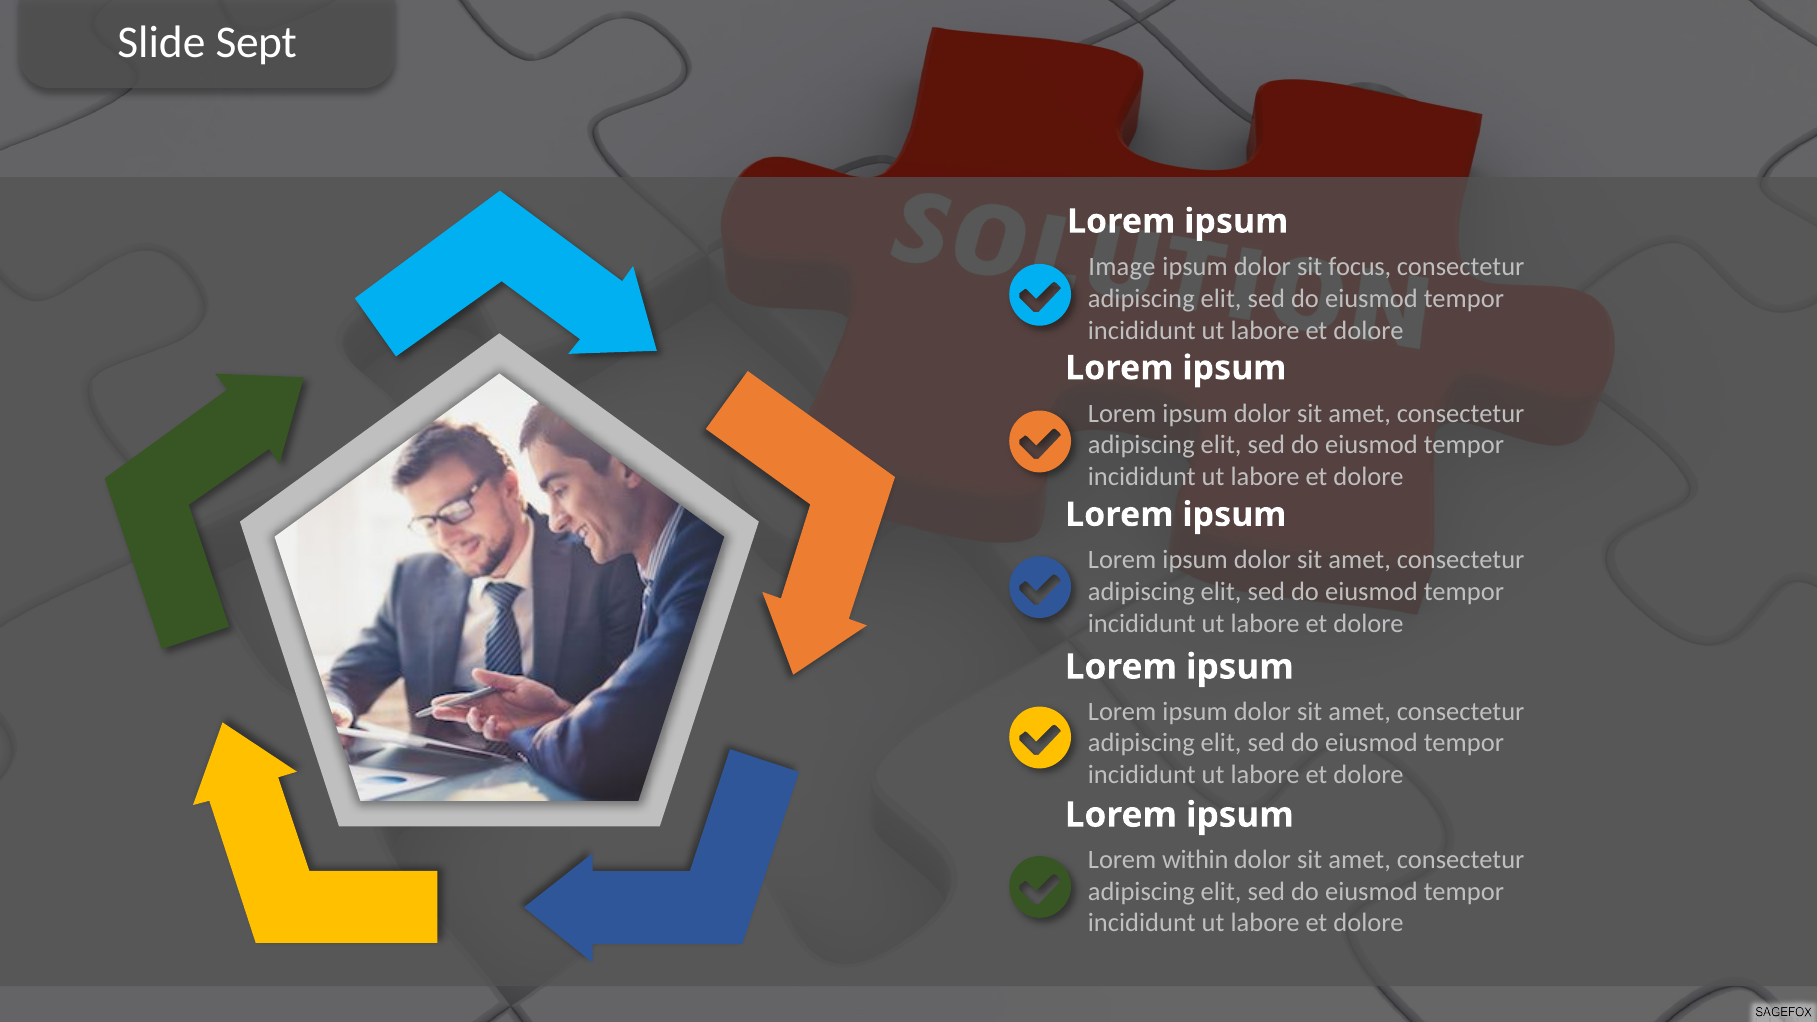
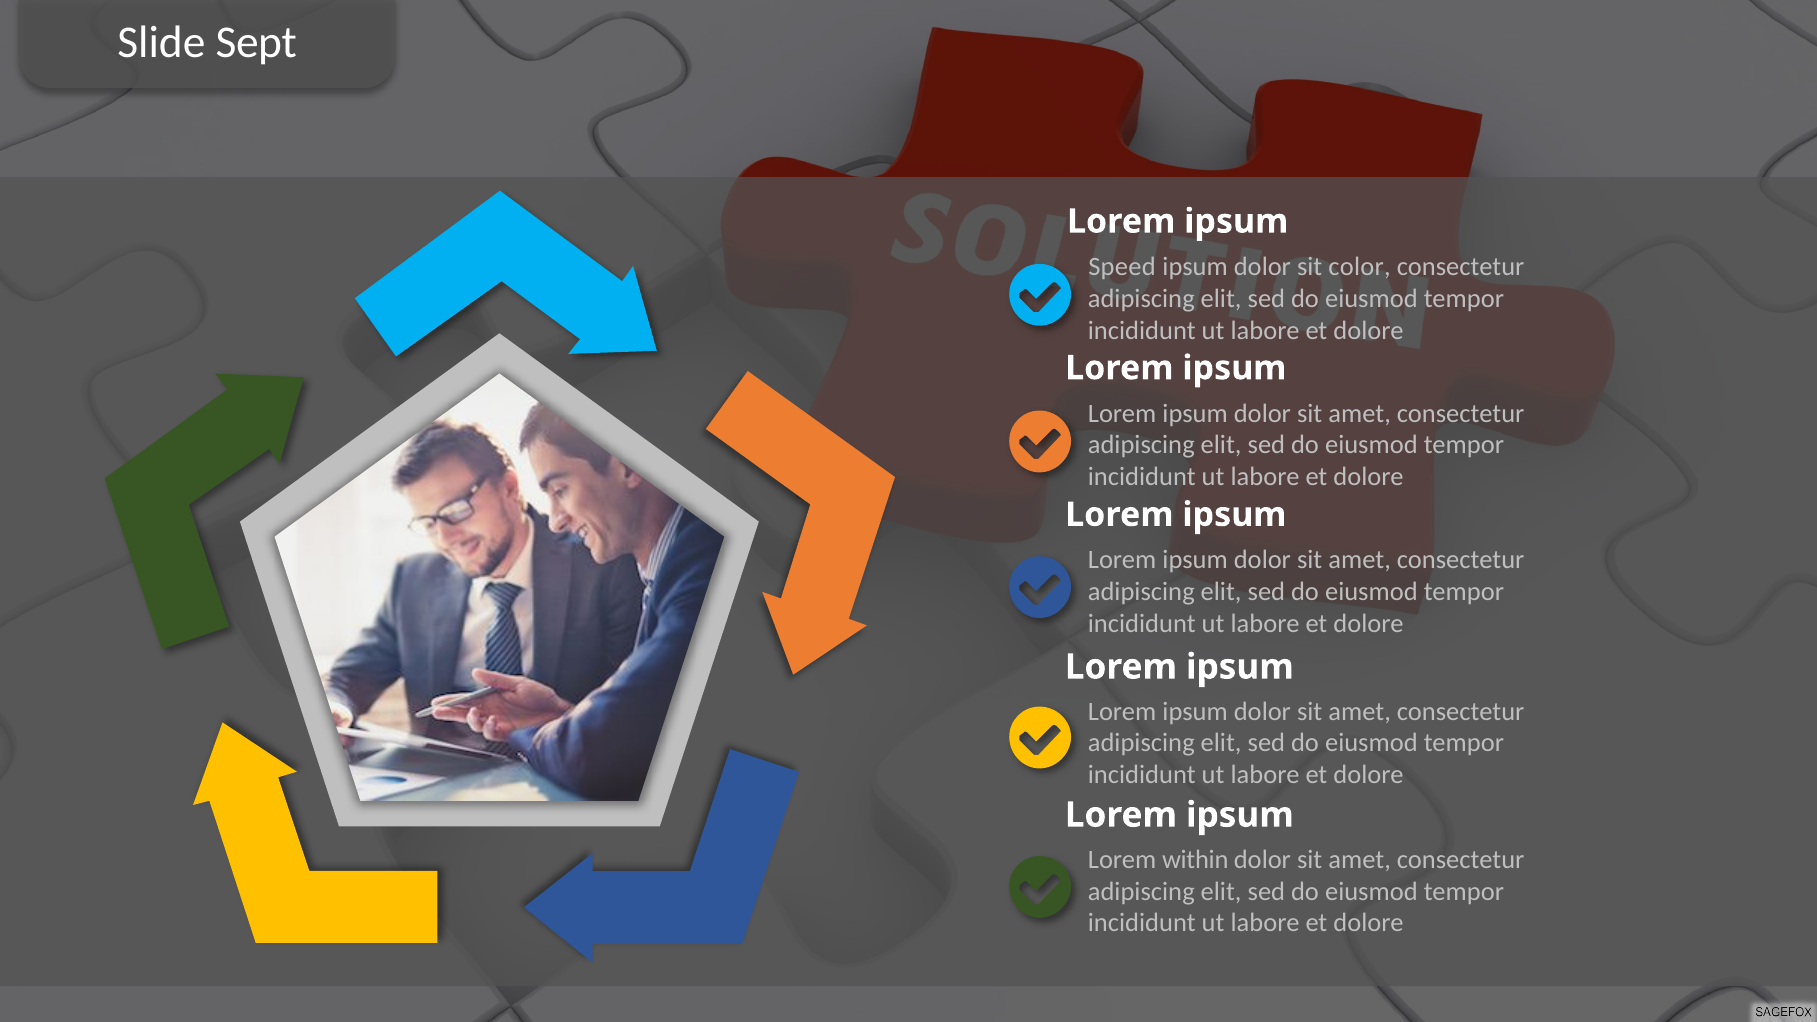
Image: Image -> Speed (1122, 267)
focus: focus -> color (1360, 267)
